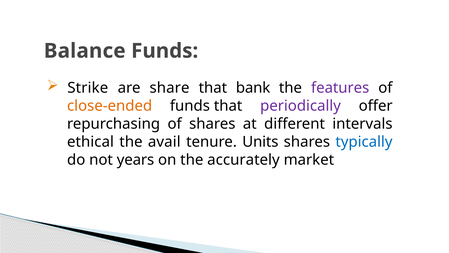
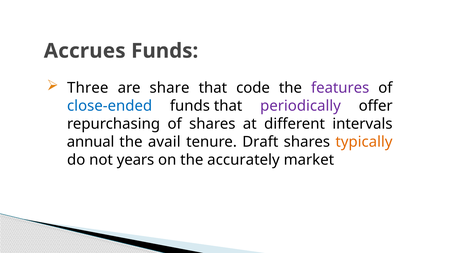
Balance: Balance -> Accrues (85, 51)
Strike: Strike -> Three (88, 88)
bank: bank -> code (253, 88)
close-ended colour: orange -> blue (110, 106)
ethical: ethical -> annual (91, 142)
Units: Units -> Draft (260, 142)
typically colour: blue -> orange (364, 142)
